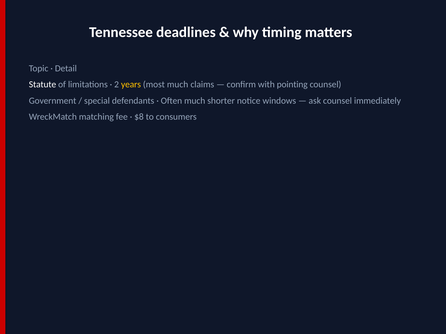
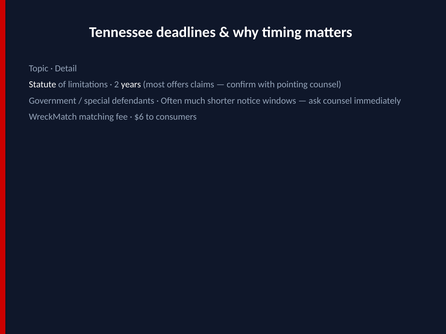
years colour: yellow -> white (131, 85)
most much: much -> offers (178, 85)
$8: $8 -> $6 (139, 117)
